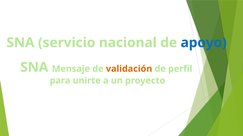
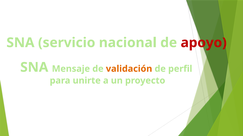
apoyo colour: blue -> red (204, 43)
